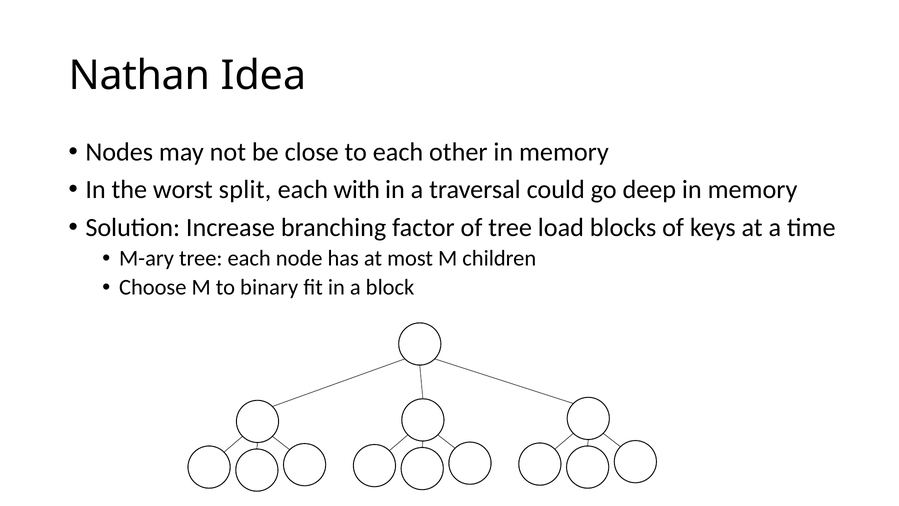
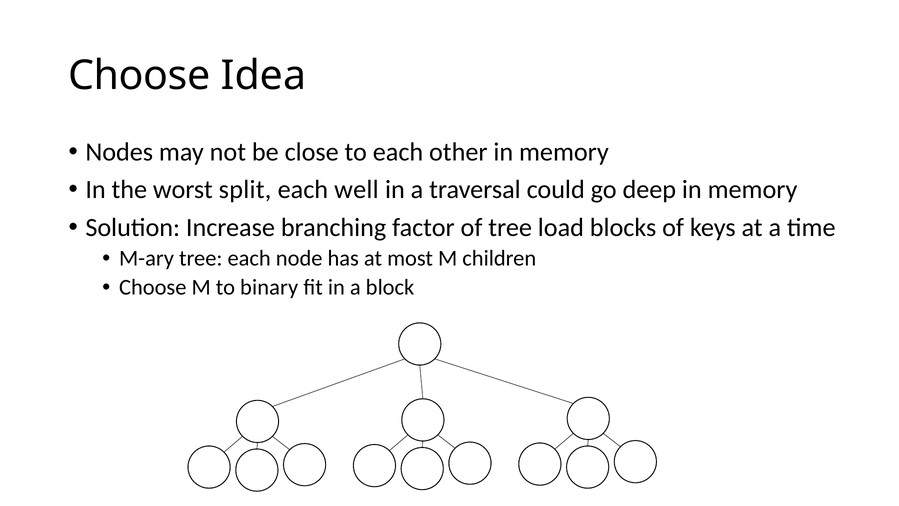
Nathan: Nathan -> Choose (139, 76)
with: with -> well (356, 190)
